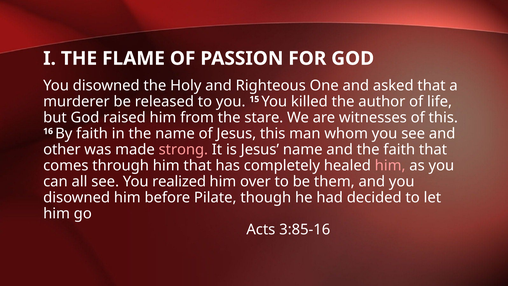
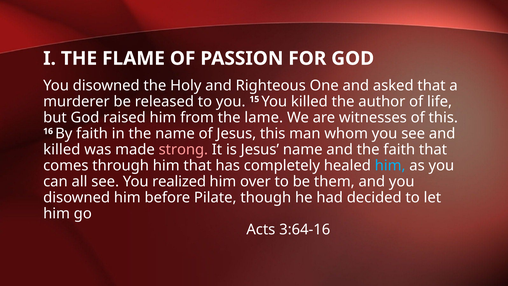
stare: stare -> lame (264, 118)
other: other -> killed (62, 149)
him colour: pink -> light blue (390, 165)
3:85-16: 3:85-16 -> 3:64-16 (305, 229)
